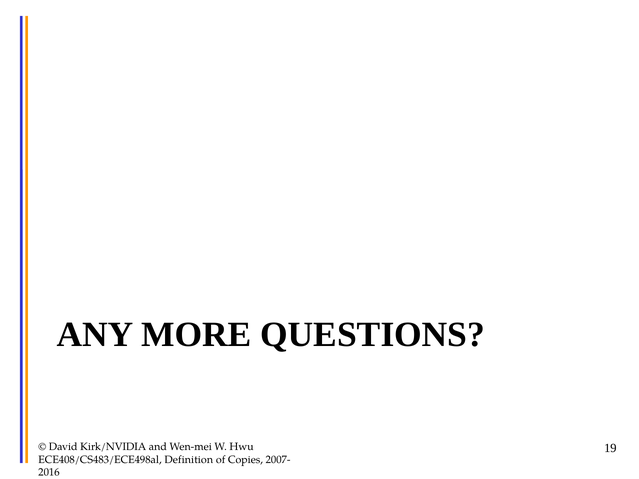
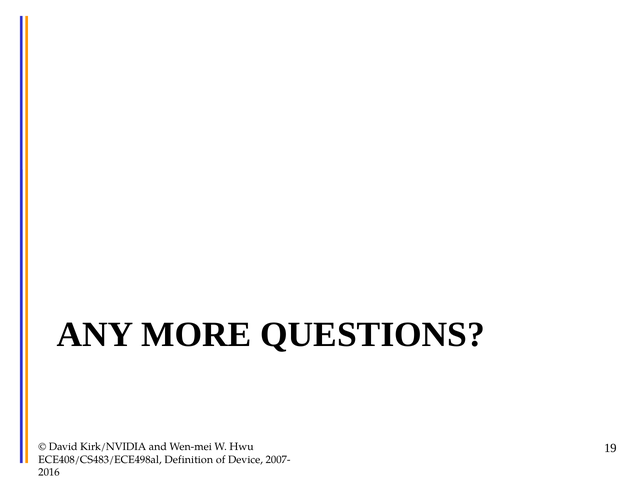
Copies: Copies -> Device (245, 460)
